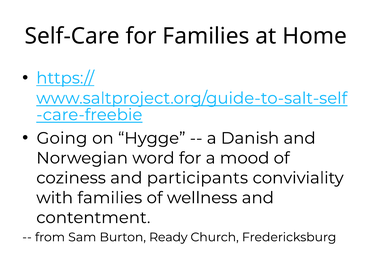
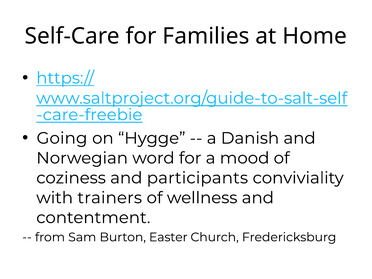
with families: families -> trainers (110, 198)
Ready: Ready -> Easter (168, 237)
